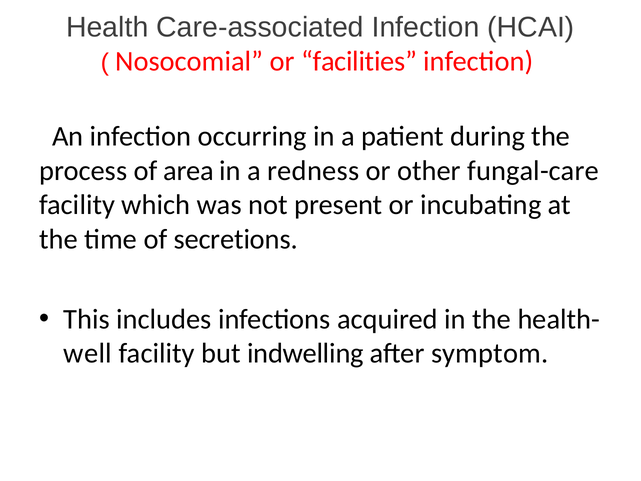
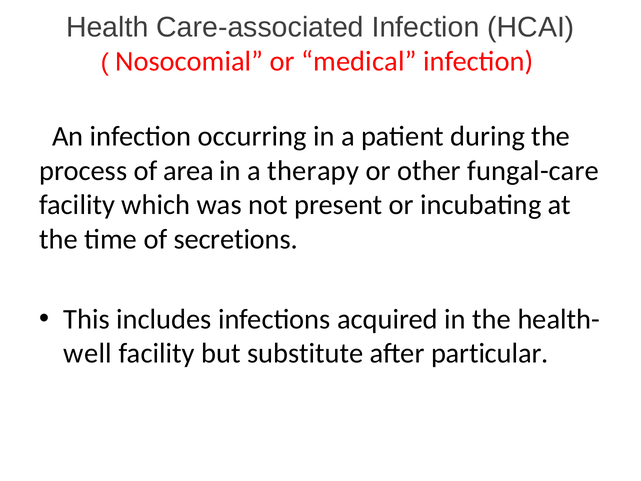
facilities: facilities -> medical (359, 61)
redness: redness -> therapy (313, 171)
indwelling: indwelling -> substitute (305, 353)
symptom: symptom -> particular (490, 353)
